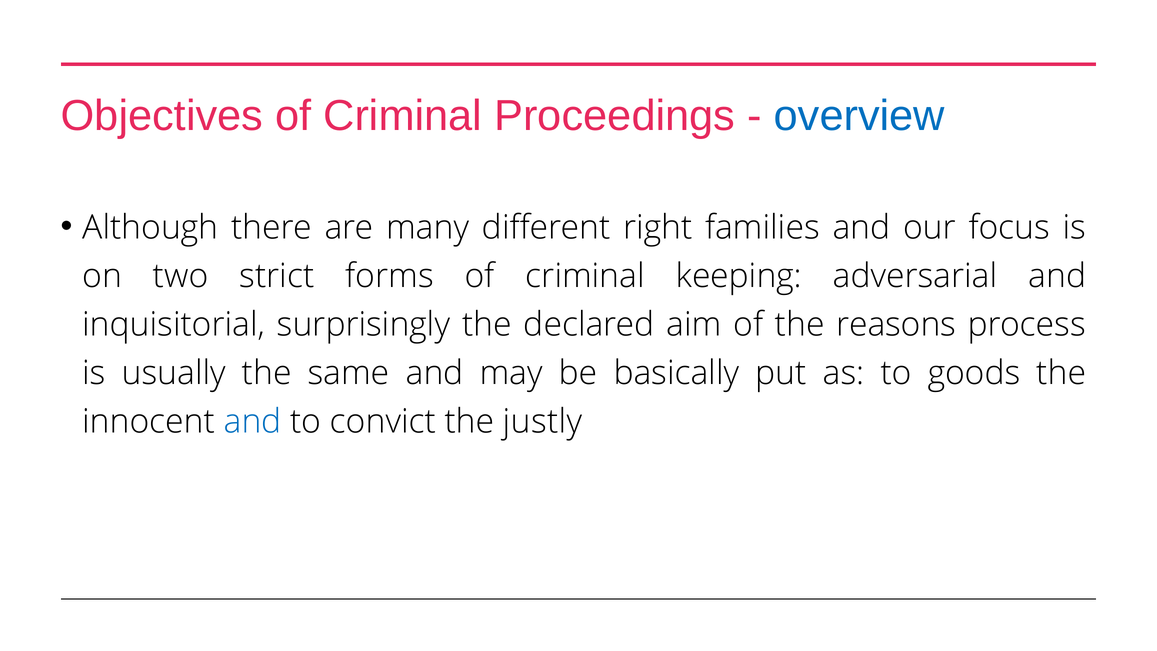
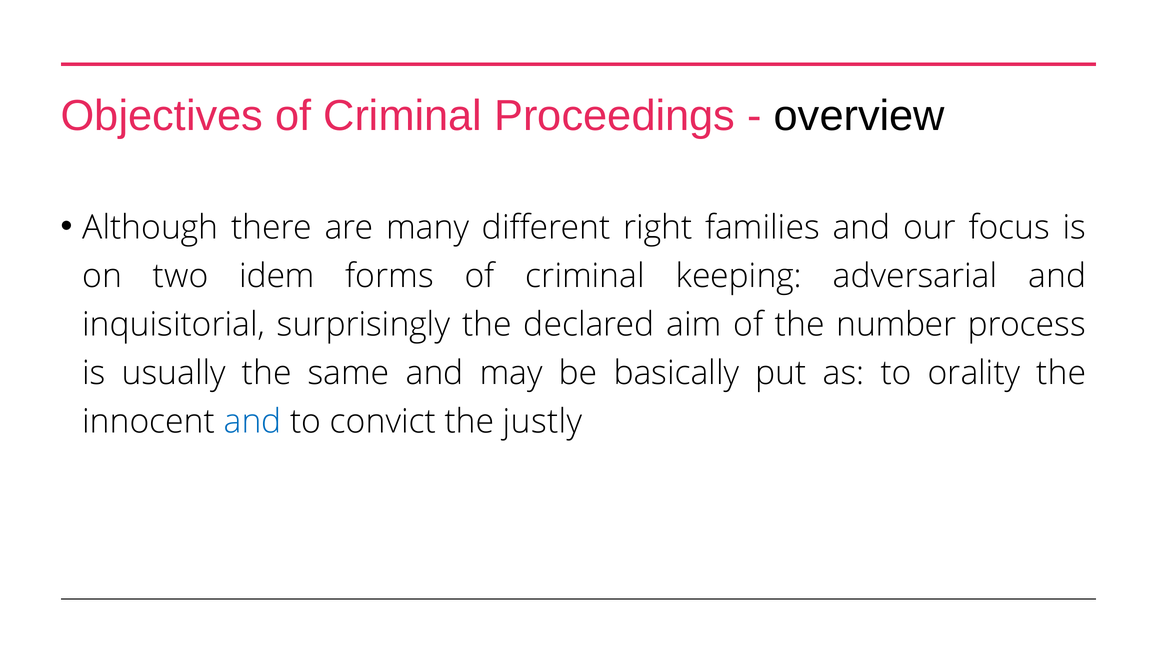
overview colour: blue -> black (859, 116)
strict: strict -> idem (277, 276)
reasons: reasons -> number (896, 324)
goods: goods -> orality (974, 373)
